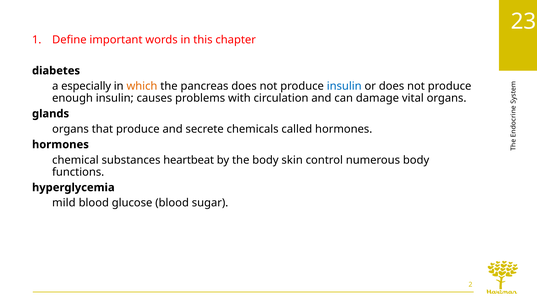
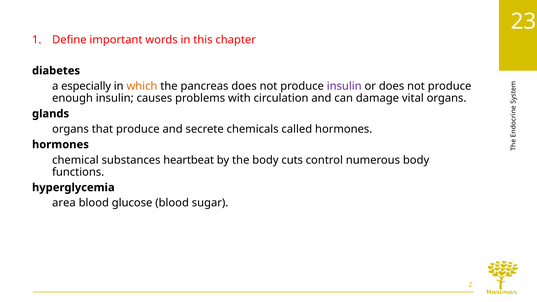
insulin colour: blue -> purple (344, 86)
skin: skin -> cuts (292, 160)
mild: mild -> area (64, 203)
